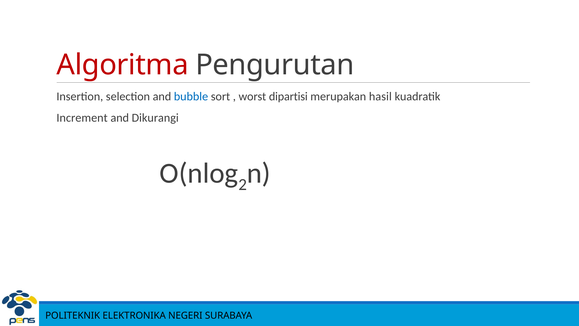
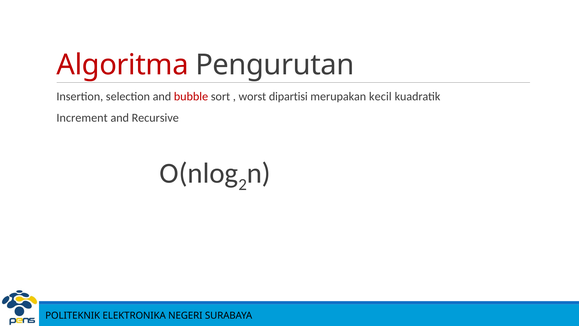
bubble colour: blue -> red (191, 96)
hasil: hasil -> kecil (380, 96)
Dikurangi: Dikurangi -> Recursive (155, 118)
